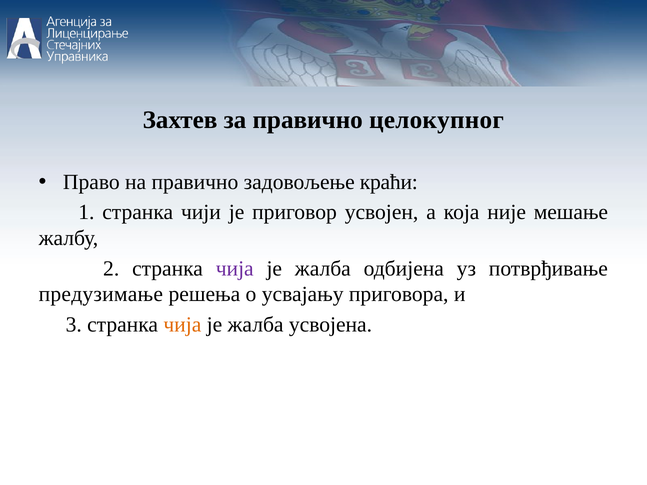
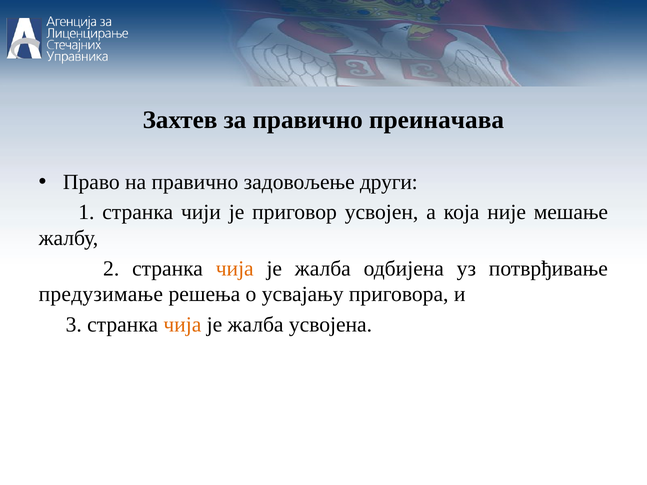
целокупног: целокупног -> преиначава (437, 120)
краћи: краћи -> други (389, 182)
чија colour: purple -> orange (235, 269)
